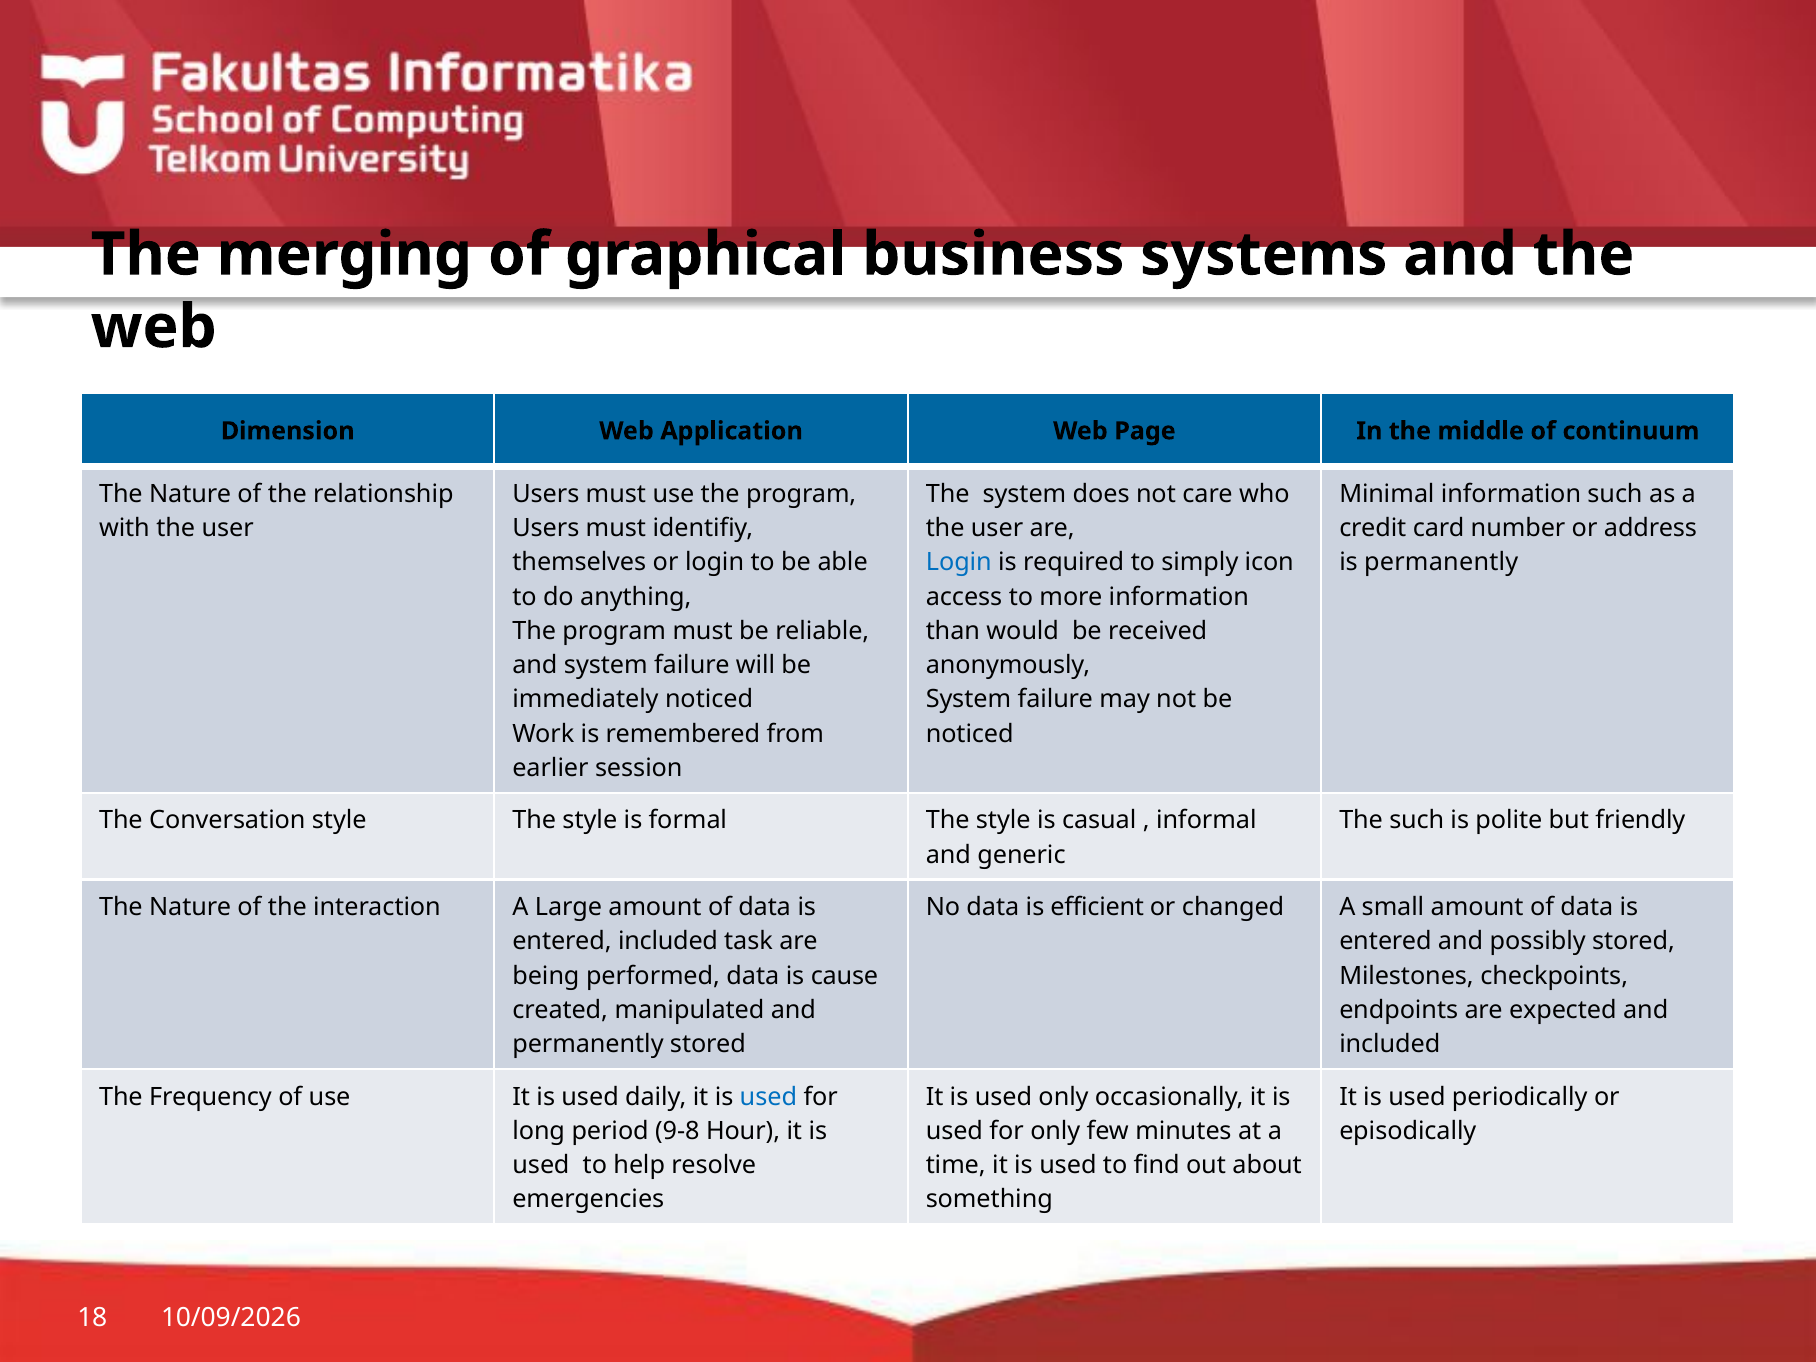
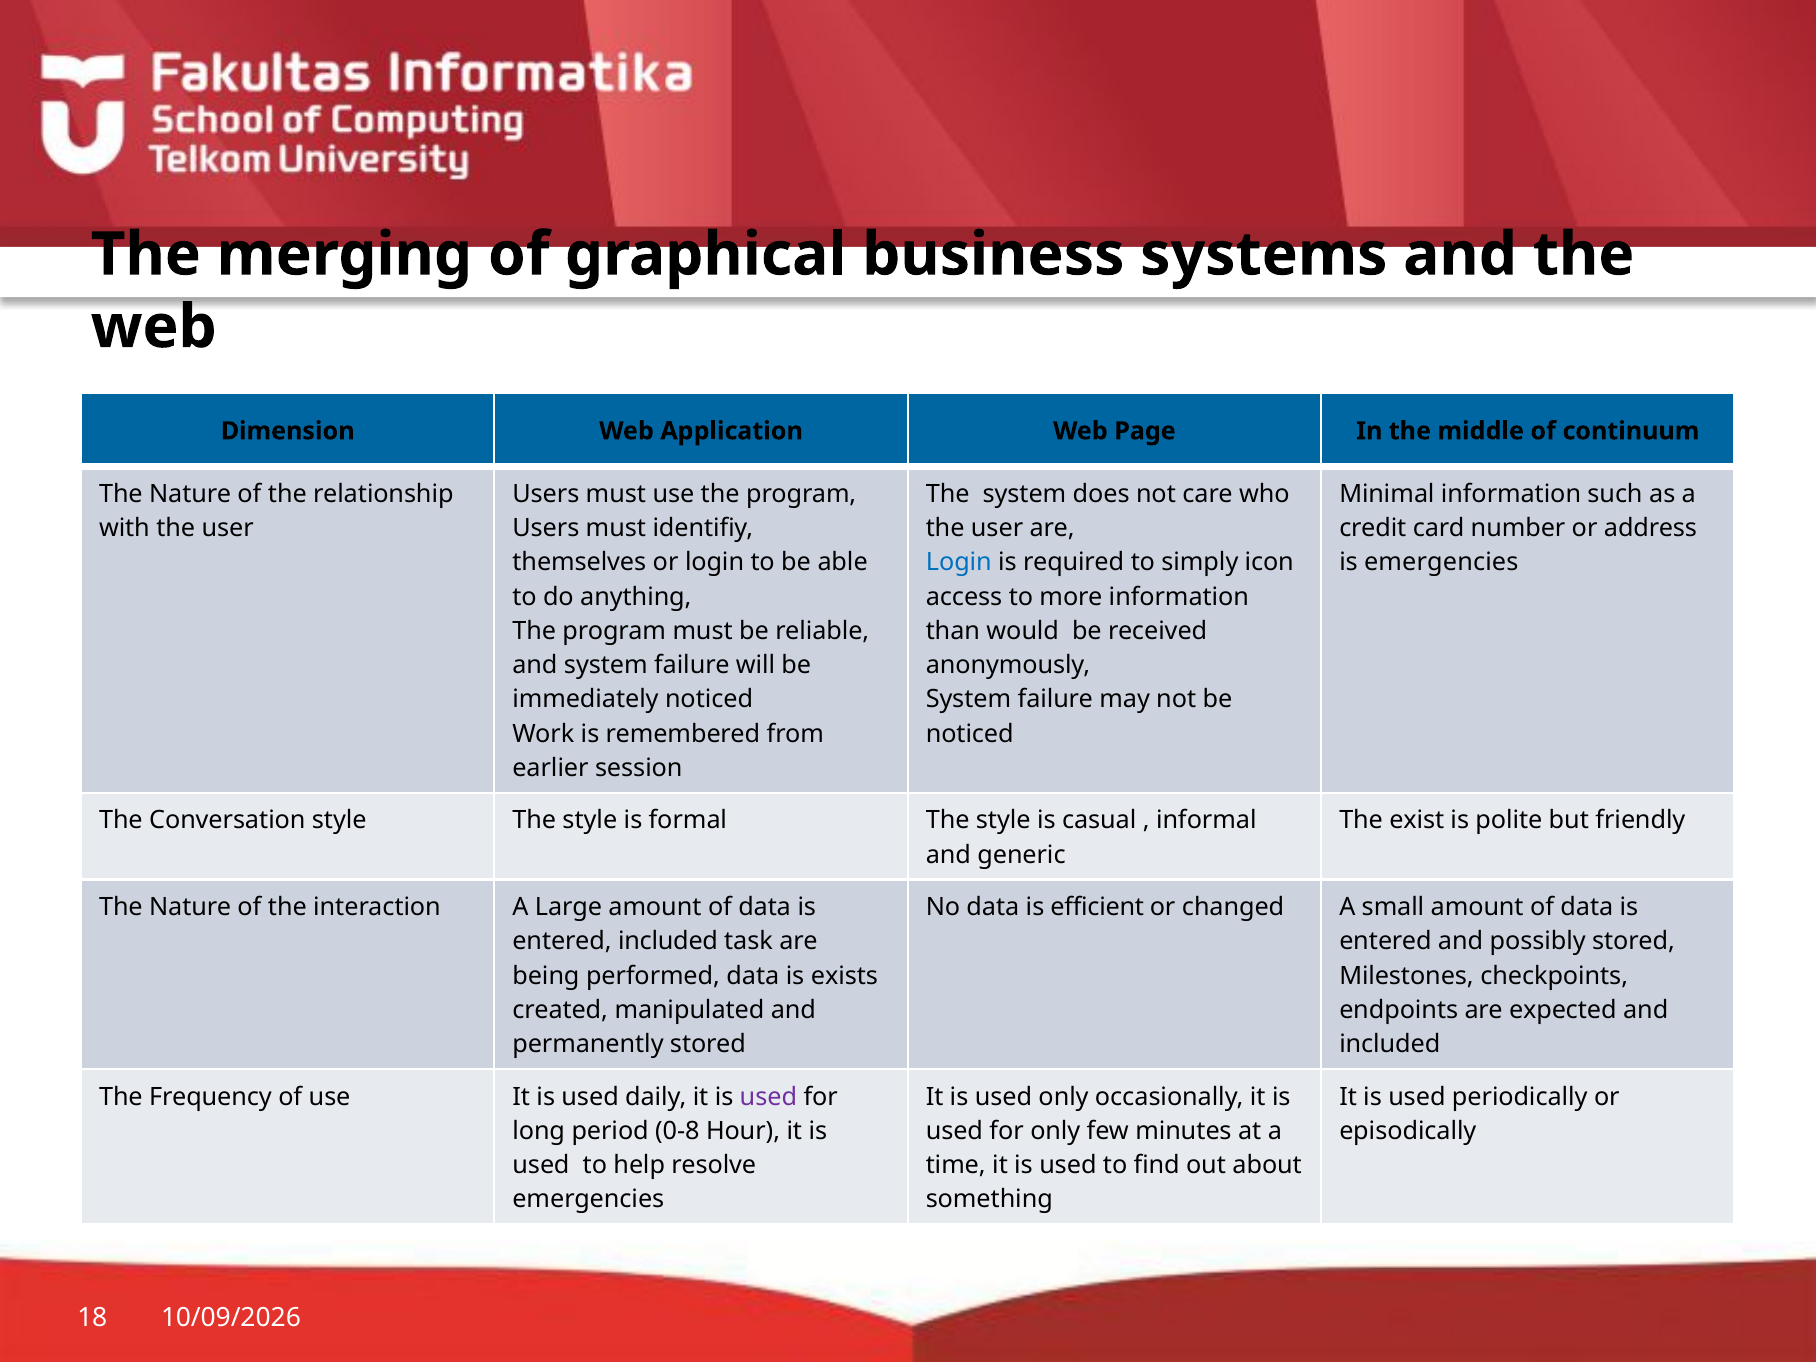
is permanently: permanently -> emergencies (1441, 563)
The such: such -> exist (1417, 821)
cause: cause -> exists (844, 976)
used colour: blue -> purple (768, 1097)
9-8: 9-8 -> 0-8 (677, 1131)
